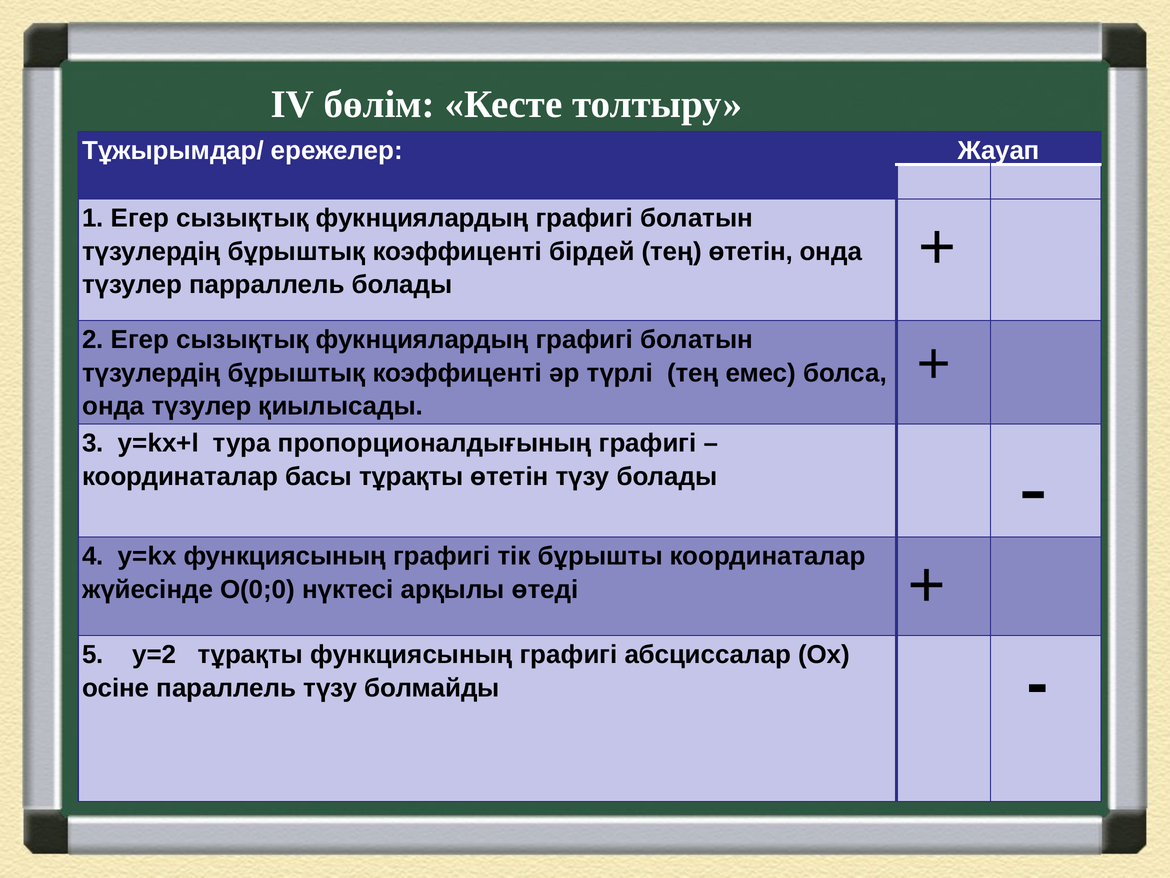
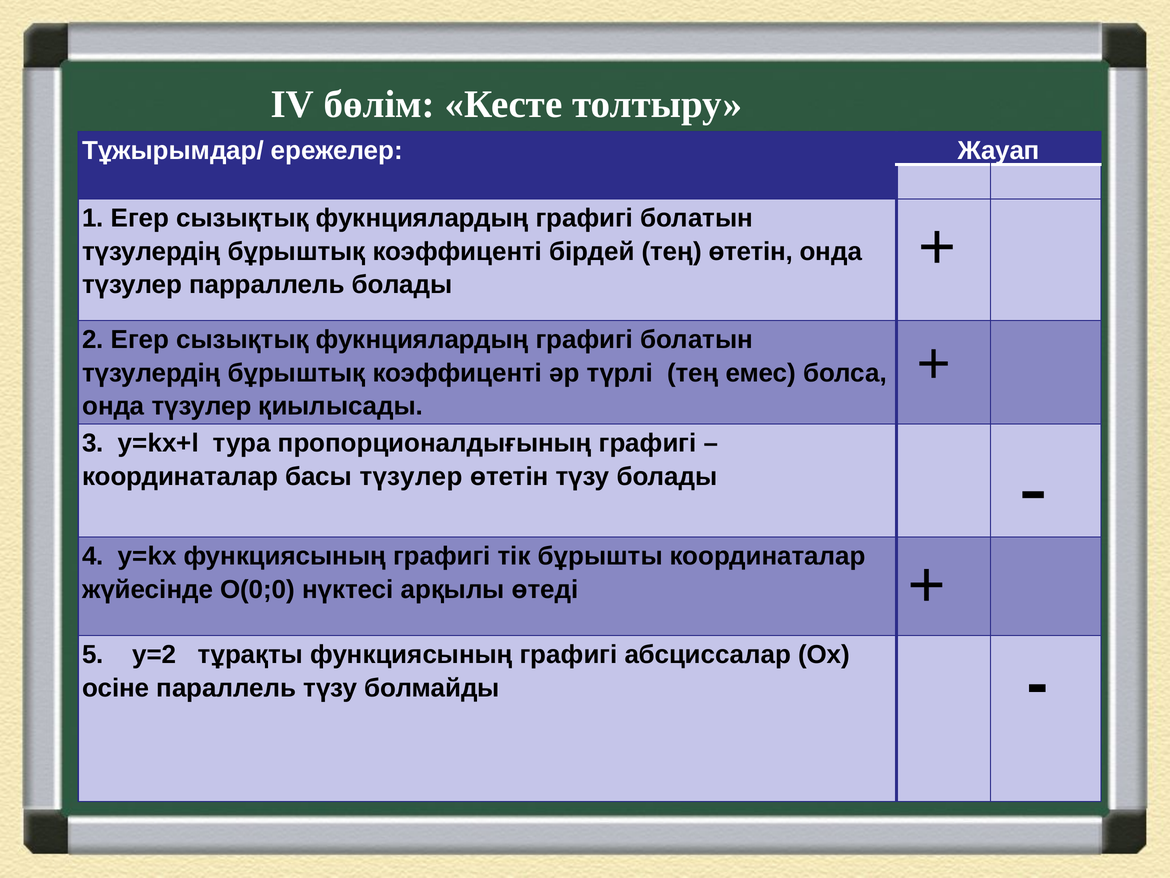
басы тұрақты: тұрақты -> түзулер (411, 476)
